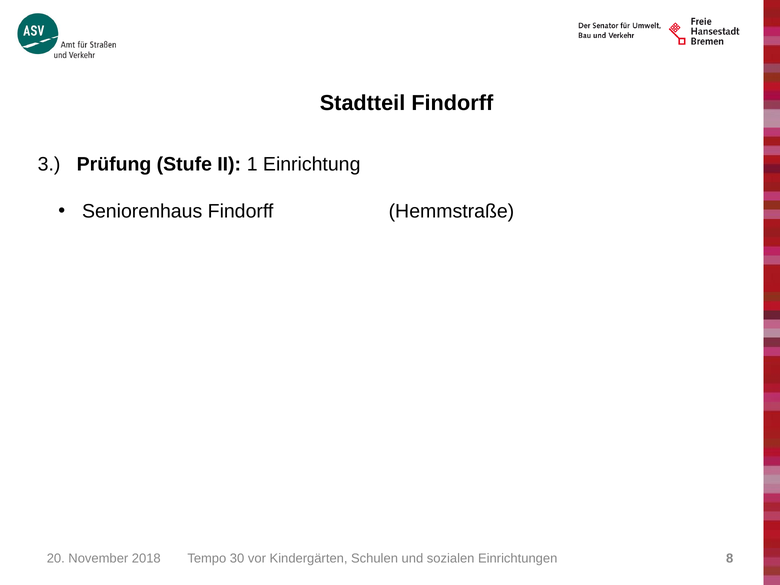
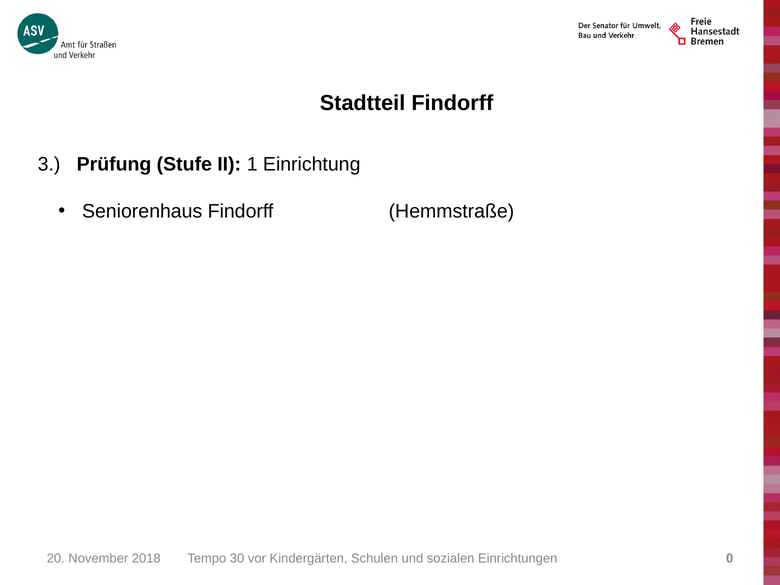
8: 8 -> 0 (730, 559)
